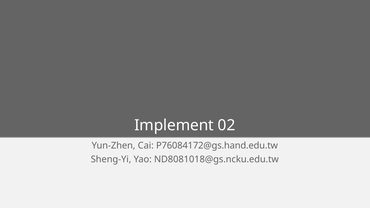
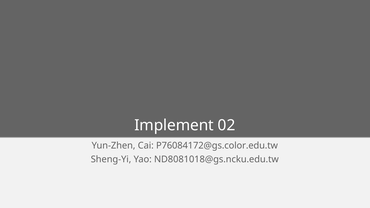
P76084172@gs.hand.edu.tw: P76084172@gs.hand.edu.tw -> P76084172@gs.color.edu.tw (217, 146)
